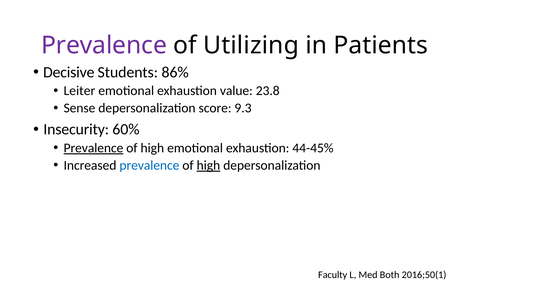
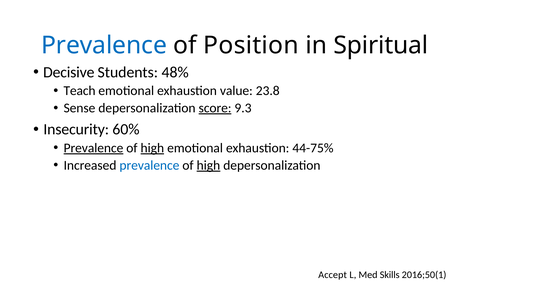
Prevalence colour: purple -> blue (104, 45)
Utilizing: Utilizing -> Position (251, 45)
Patients: Patients -> Spiritual (381, 45)
86%: 86% -> 48% (175, 72)
Leiter: Leiter -> Teach (80, 91)
score underline: none -> present (215, 108)
high underline: none -> present (152, 148)
44-45%: 44-45% -> 44-75% (313, 148)
Faculty: Faculty -> Accept (333, 275)
Both: Both -> Skills (390, 275)
